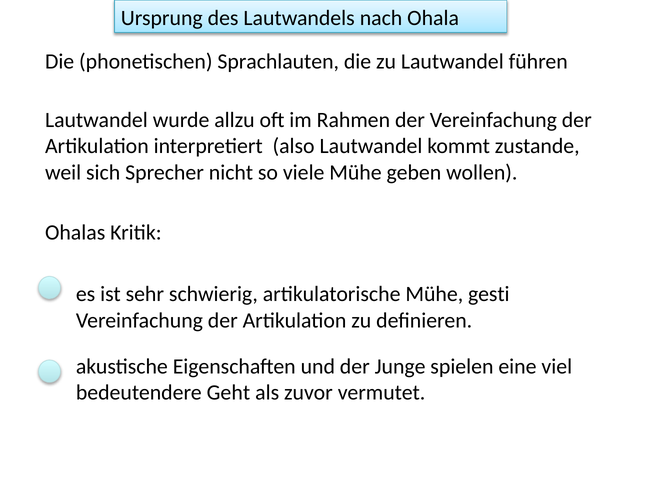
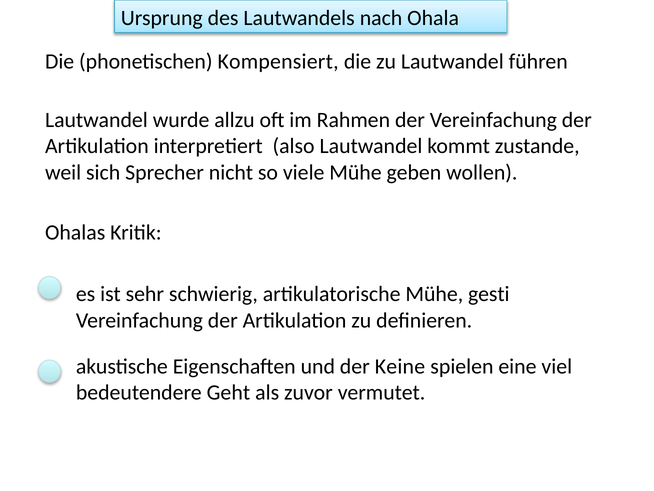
Sprachlauten: Sprachlauten -> Kompensiert (278, 61)
Junge: Junge -> Keine (400, 366)
